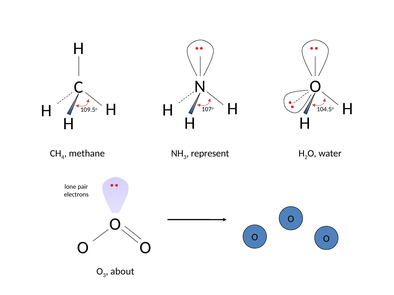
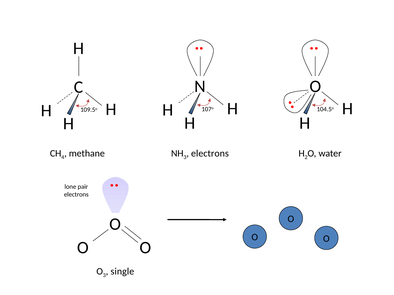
represent: represent -> electrons (210, 154)
about: about -> single (122, 272)
